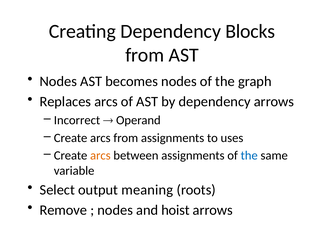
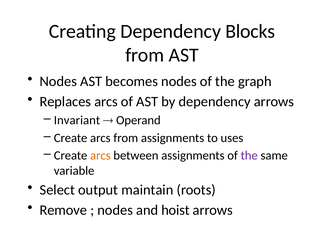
Incorrect: Incorrect -> Invariant (77, 120)
the colour: blue -> purple (249, 156)
meaning: meaning -> maintain (147, 190)
